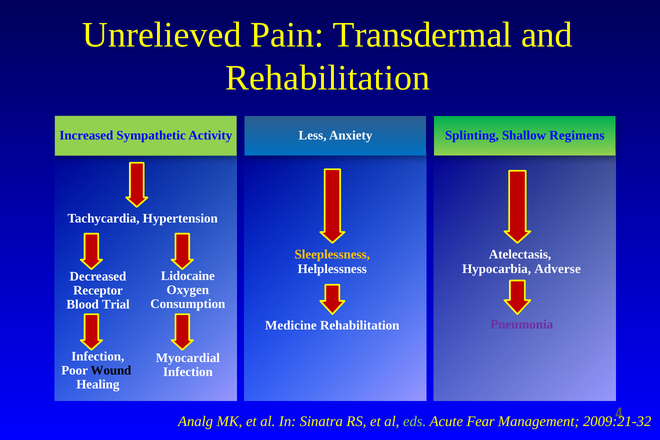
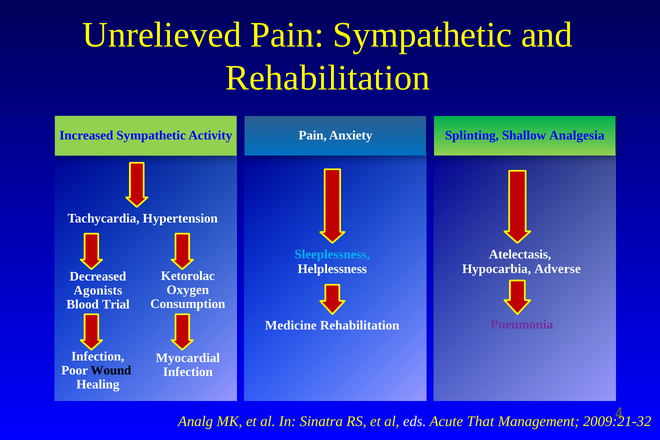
Pain Transdermal: Transdermal -> Sympathetic (423, 35)
Less: Less -> Pain (313, 136)
Regimens: Regimens -> Analgesia (577, 136)
Sleeplessness colour: yellow -> light blue (332, 255)
Lidocaine: Lidocaine -> Ketorolac (188, 276)
Receptor: Receptor -> Agonists (98, 290)
eds colour: light green -> white (415, 421)
Fear: Fear -> That (480, 421)
